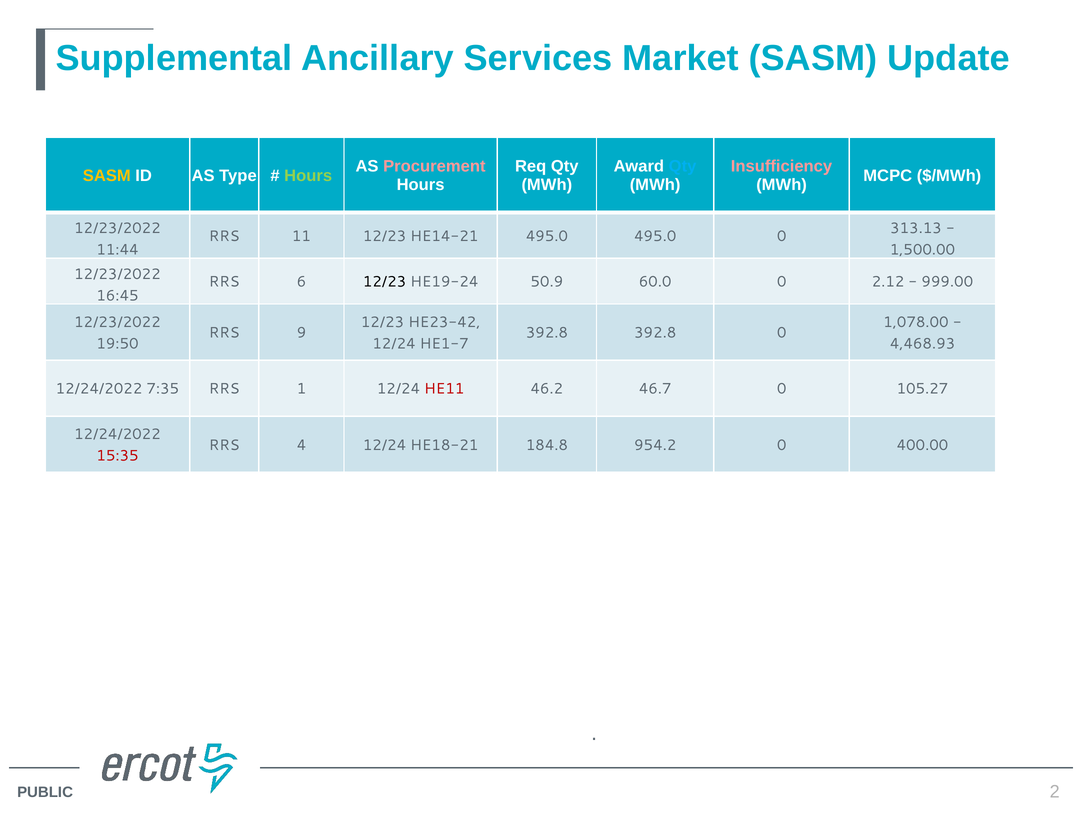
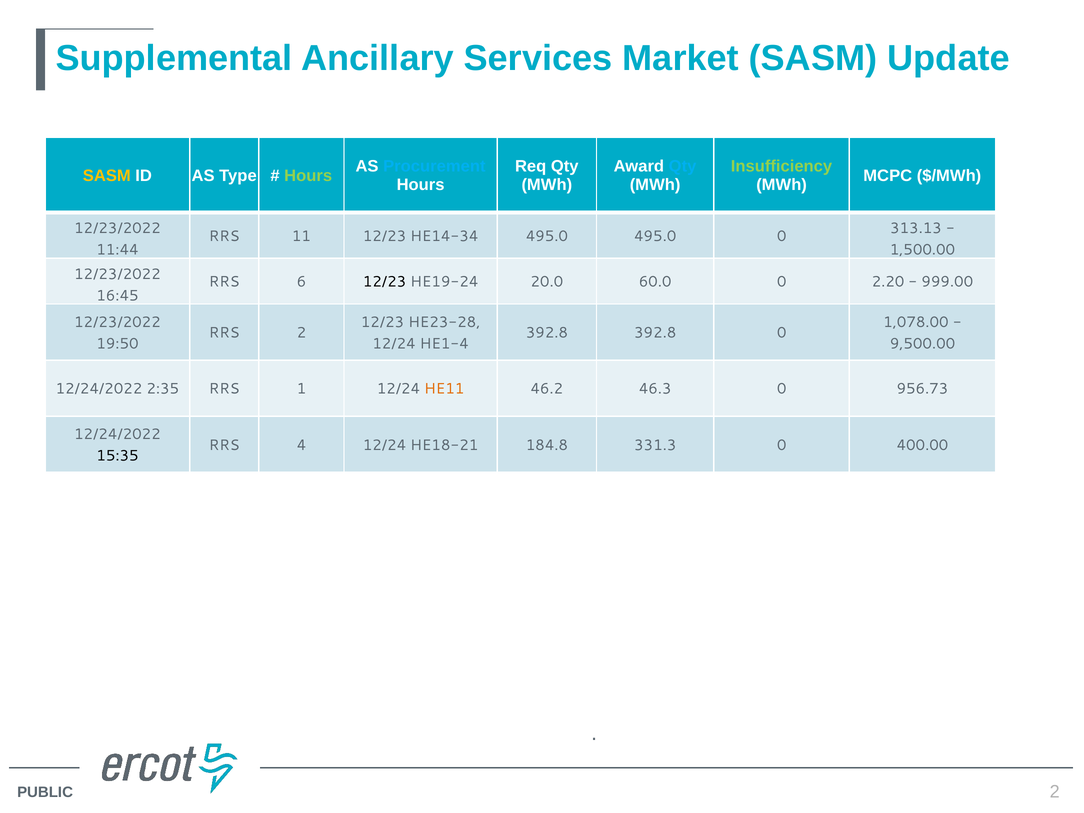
Procurement colour: pink -> light blue (434, 167)
Insufficiency colour: pink -> light green (781, 167)
HE14-21: HE14-21 -> HE14-34 (444, 236)
50.9: 50.9 -> 20.0 (547, 282)
2.12: 2.12 -> 2.20 (888, 282)
HE23-42: HE23-42 -> HE23-28 (444, 322)
RRS 9: 9 -> 2 (301, 333)
HE1-7: HE1-7 -> HE1-4 (444, 344)
4,468.93: 4,468.93 -> 9,500.00 (922, 344)
7:35: 7:35 -> 2:35 (163, 389)
HE11 colour: red -> orange (444, 389)
46.7: 46.7 -> 46.3 (655, 389)
105.27: 105.27 -> 956.73 (922, 389)
954.2: 954.2 -> 331.3 (655, 445)
15:35 colour: red -> black (118, 456)
